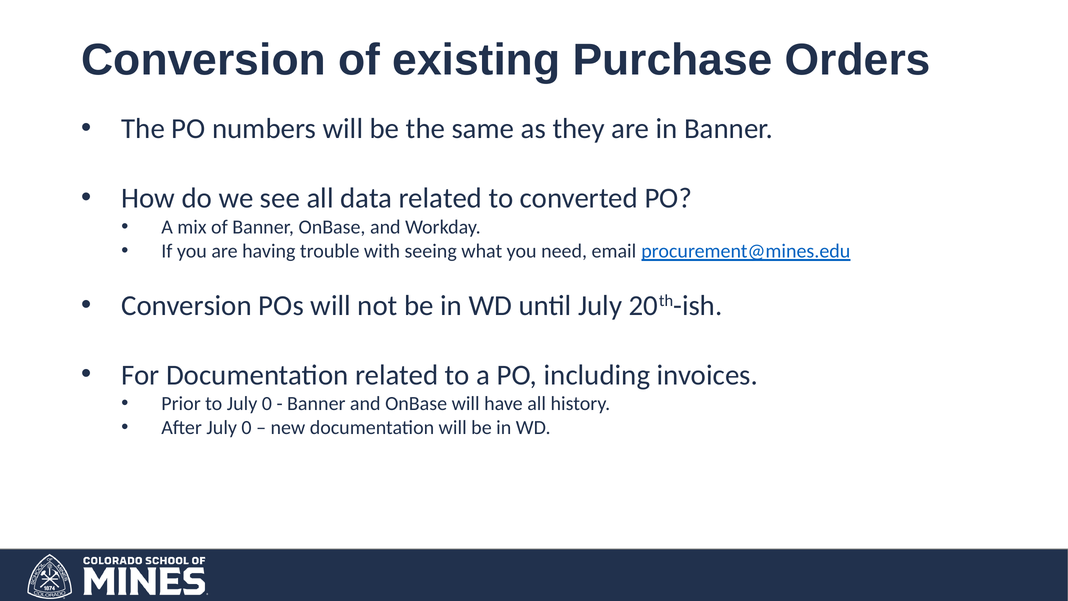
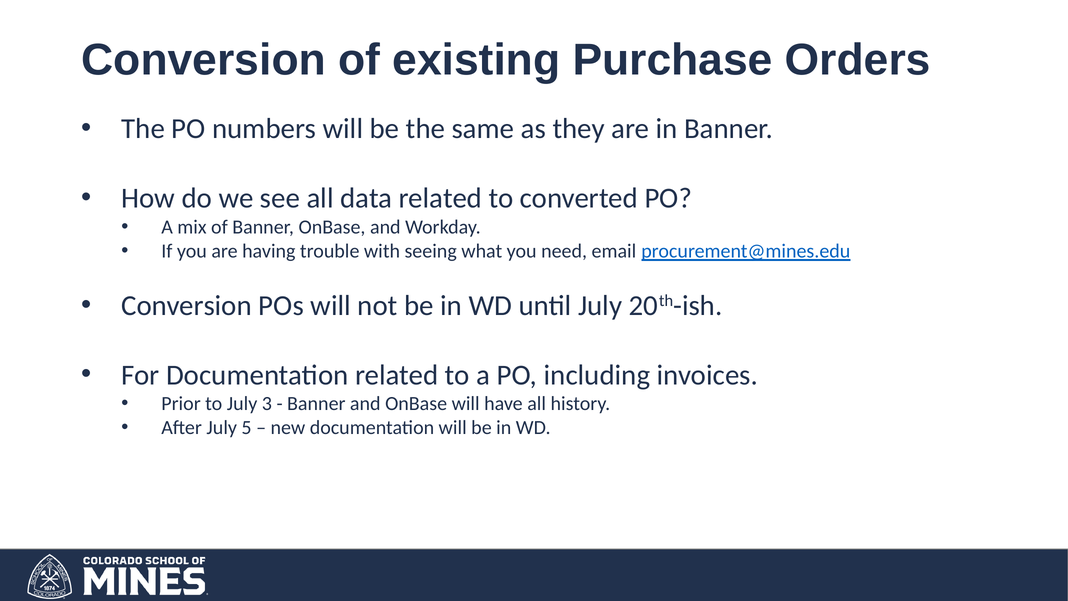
to July 0: 0 -> 3 (267, 404)
After July 0: 0 -> 5 (247, 428)
